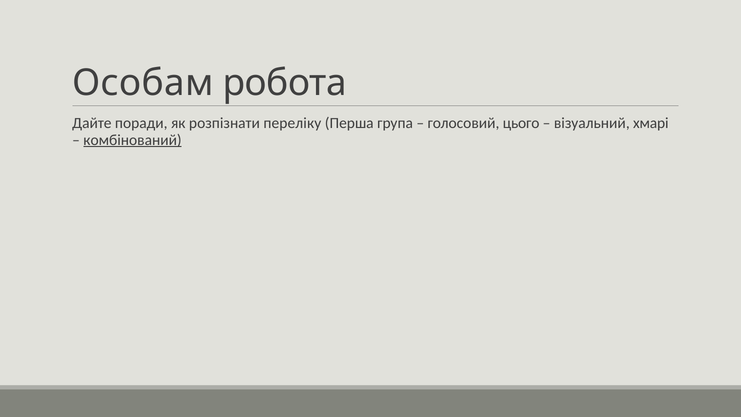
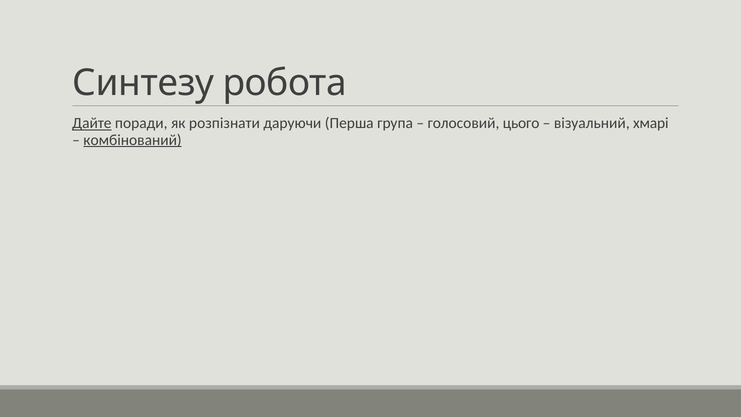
Особам: Особам -> Синтезу (143, 83)
Дайте underline: none -> present (92, 123)
переліку: переліку -> даруючи (292, 123)
